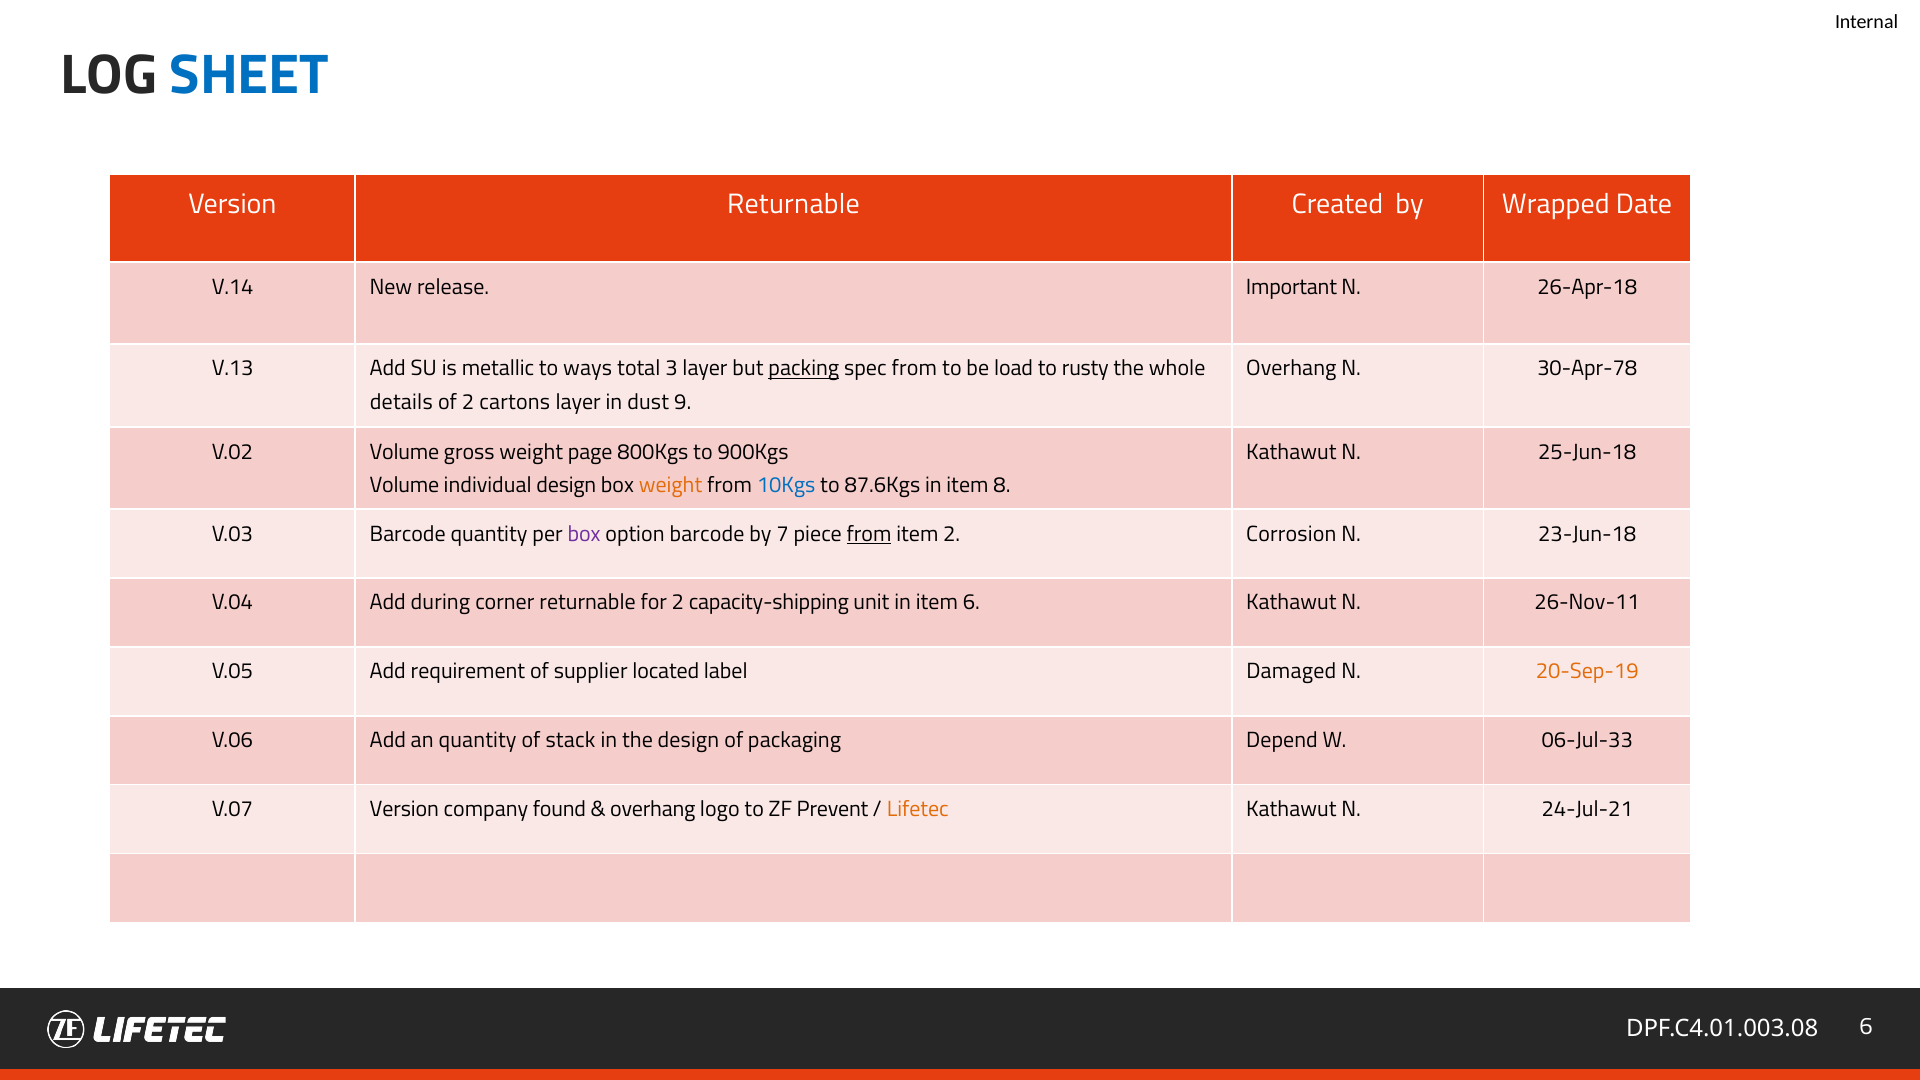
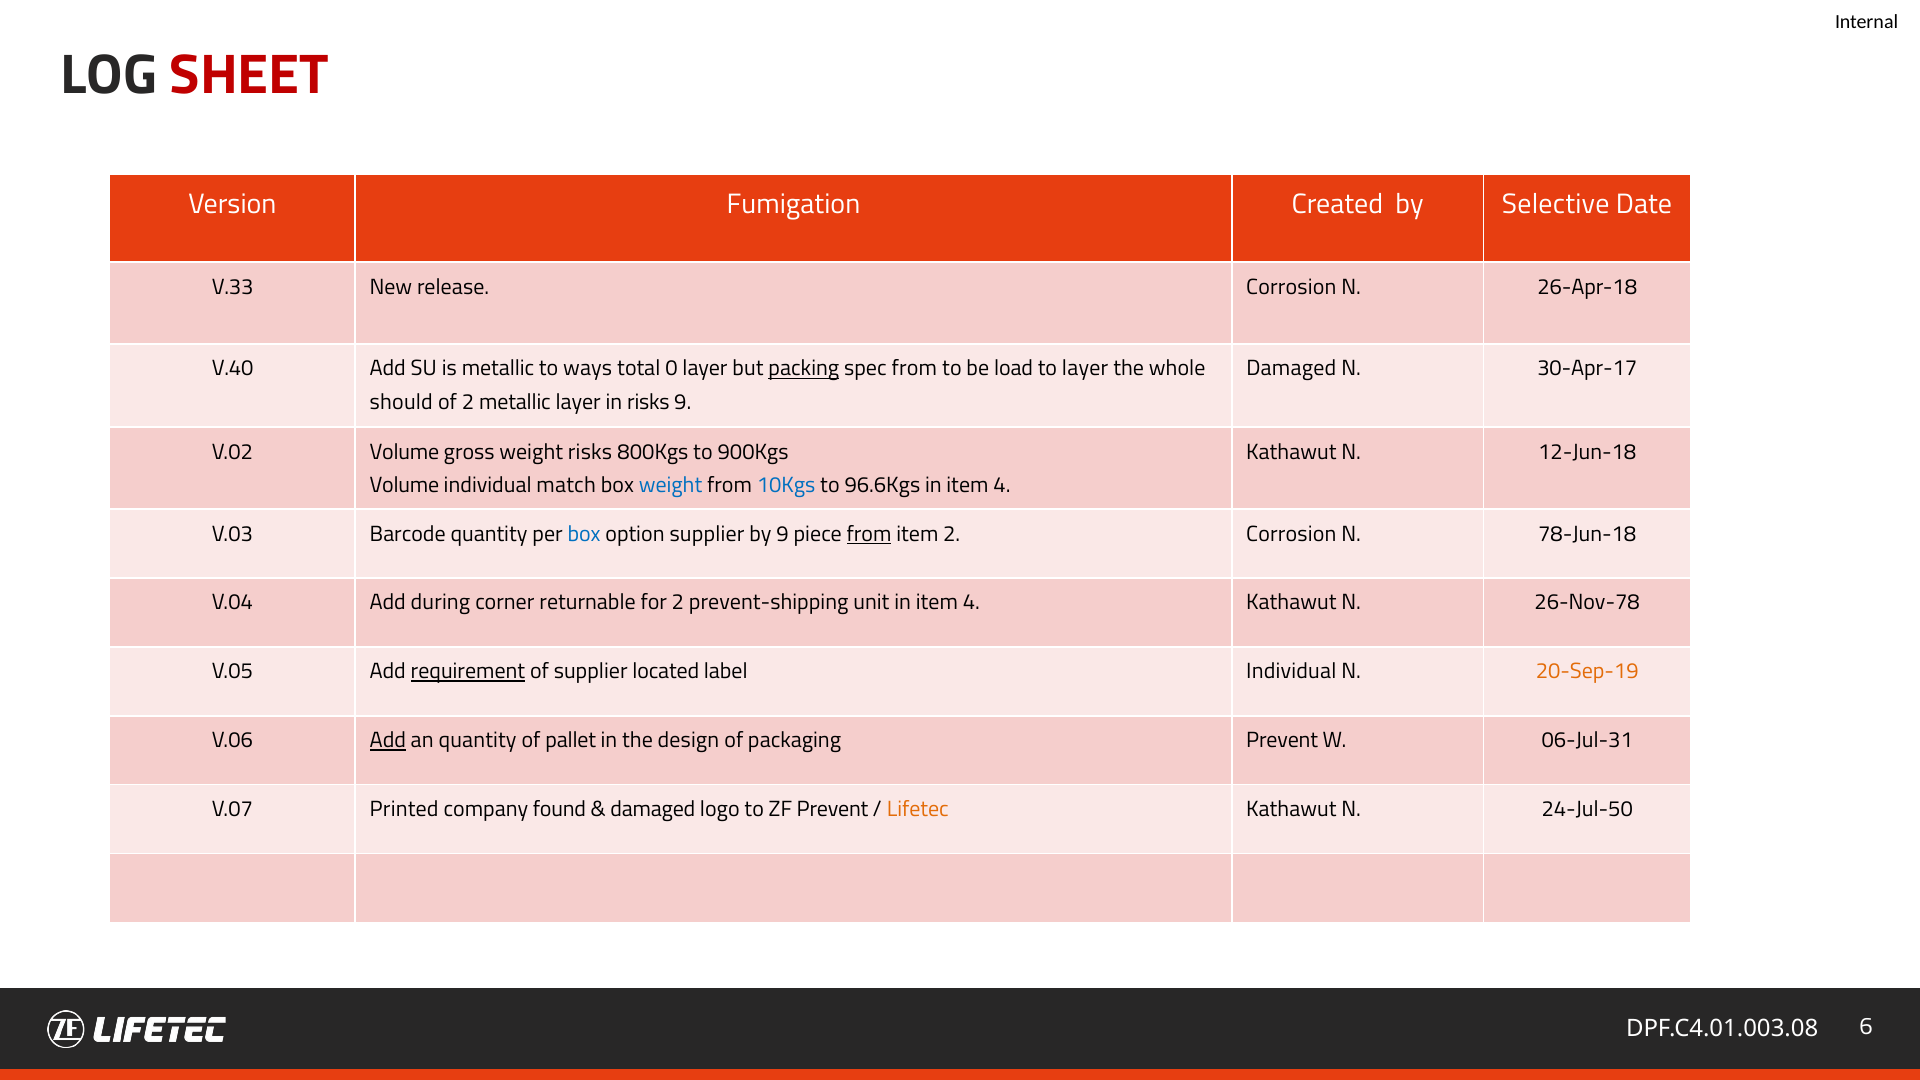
SHEET colour: blue -> red (249, 75)
Version Returnable: Returnable -> Fumigation (793, 204)
Wrapped: Wrapped -> Selective (1556, 204)
V.14: V.14 -> V.33 (233, 287)
release Important: Important -> Corrosion (1291, 287)
V.13: V.13 -> V.40 (233, 369)
3: 3 -> 0 (671, 369)
to rusty: rusty -> layer (1085, 369)
Overhang: Overhang -> Damaged (1291, 369)
30-Apr-78: 30-Apr-78 -> 30-Apr-17 (1587, 369)
details: details -> should (401, 402)
2 cartons: cartons -> metallic (515, 402)
in dust: dust -> risks (648, 402)
weight page: page -> risks (590, 452)
25-Jun-18: 25-Jun-18 -> 12-Jun-18 (1587, 452)
individual design: design -> match (566, 486)
weight colour: orange -> blue (671, 486)
87.6Kgs: 87.6Kgs -> 96.6Kgs (882, 486)
8: 8 -> 4 (1002, 486)
box colour: purple -> blue (584, 534)
option barcode: barcode -> supplier (707, 534)
by 7: 7 -> 9 (783, 534)
23-Jun-18: 23-Jun-18 -> 78-Jun-18 (1587, 534)
capacity-shipping: capacity-shipping -> prevent-shipping (769, 603)
unit in item 6: 6 -> 4 (971, 603)
26-Nov-11: 26-Nov-11 -> 26-Nov-78 (1587, 603)
requirement underline: none -> present (468, 672)
label Damaged: Damaged -> Individual (1291, 672)
Add underline: none -> present (388, 741)
stack: stack -> pallet (571, 741)
packaging Depend: Depend -> Prevent (1282, 741)
06-Jul-33: 06-Jul-33 -> 06-Jul-31 (1587, 741)
V.07 Version: Version -> Printed (404, 810)
overhang: overhang -> damaged (653, 810)
24-Jul-21: 24-Jul-21 -> 24-Jul-50 (1587, 810)
